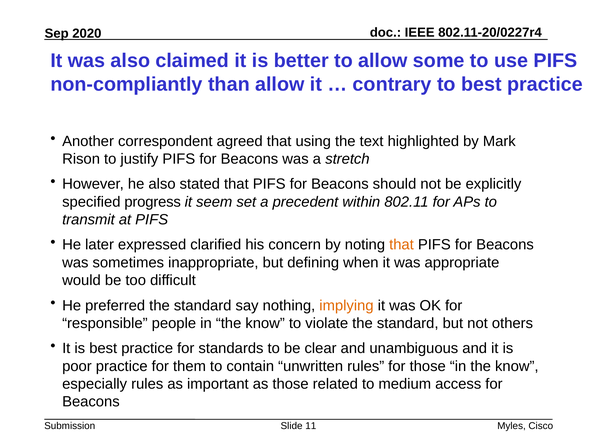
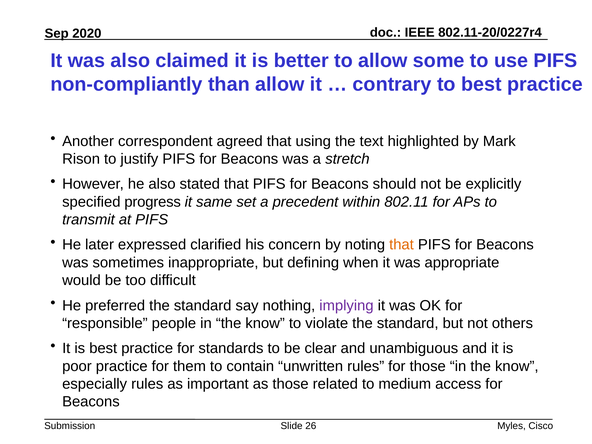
seem: seem -> same (214, 202)
implying colour: orange -> purple (346, 305)
11: 11 -> 26 (311, 426)
